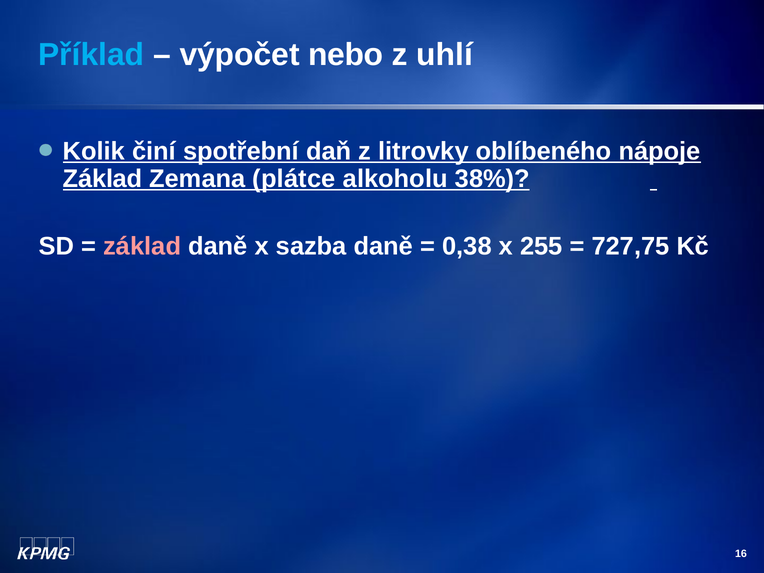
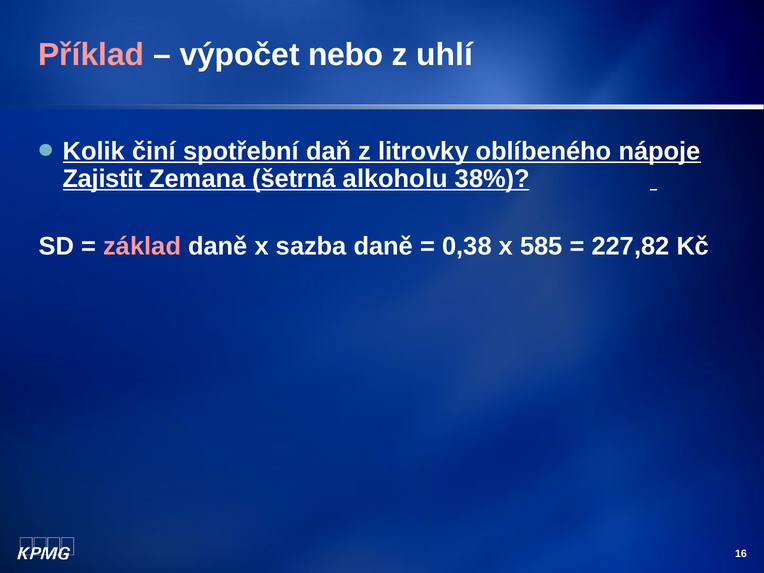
Příklad colour: light blue -> pink (91, 55)
Základ: Základ -> Zajistit (103, 179)
plátce: plátce -> šetrná (294, 179)
255: 255 -> 585 (541, 246)
727,75: 727,75 -> 227,82 (631, 246)
